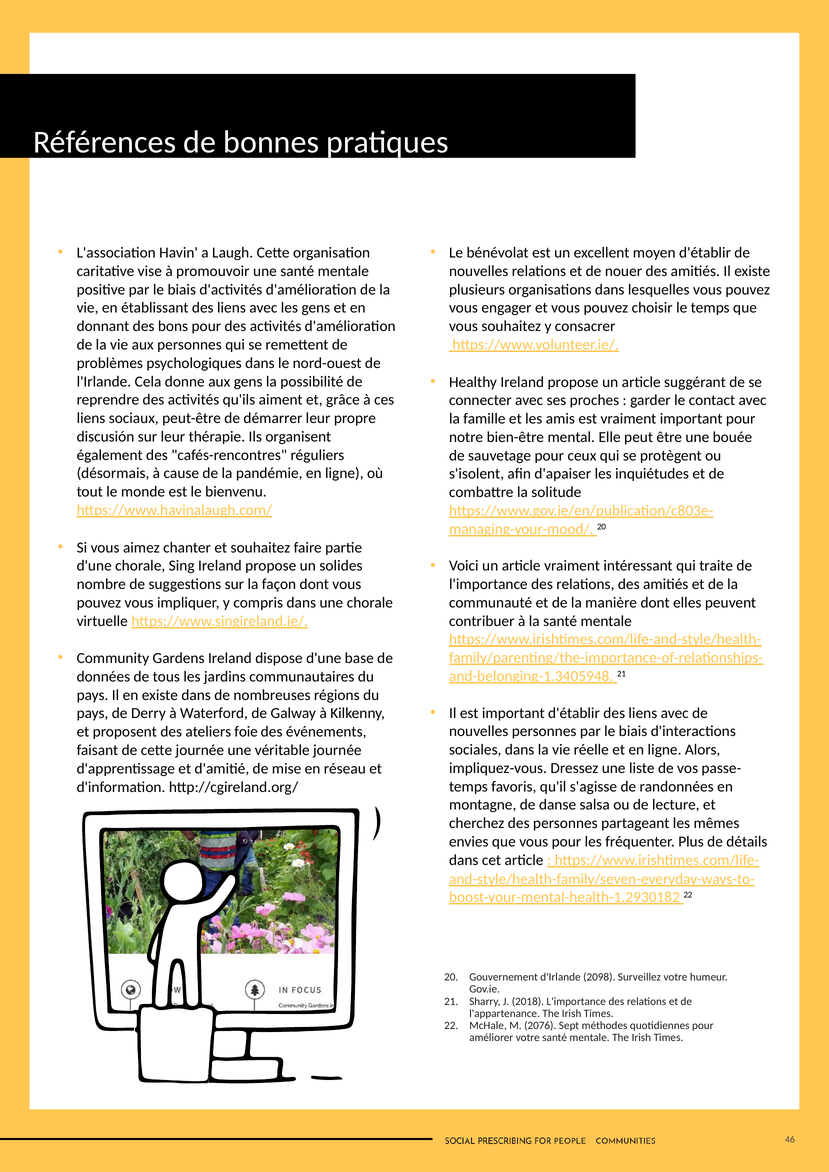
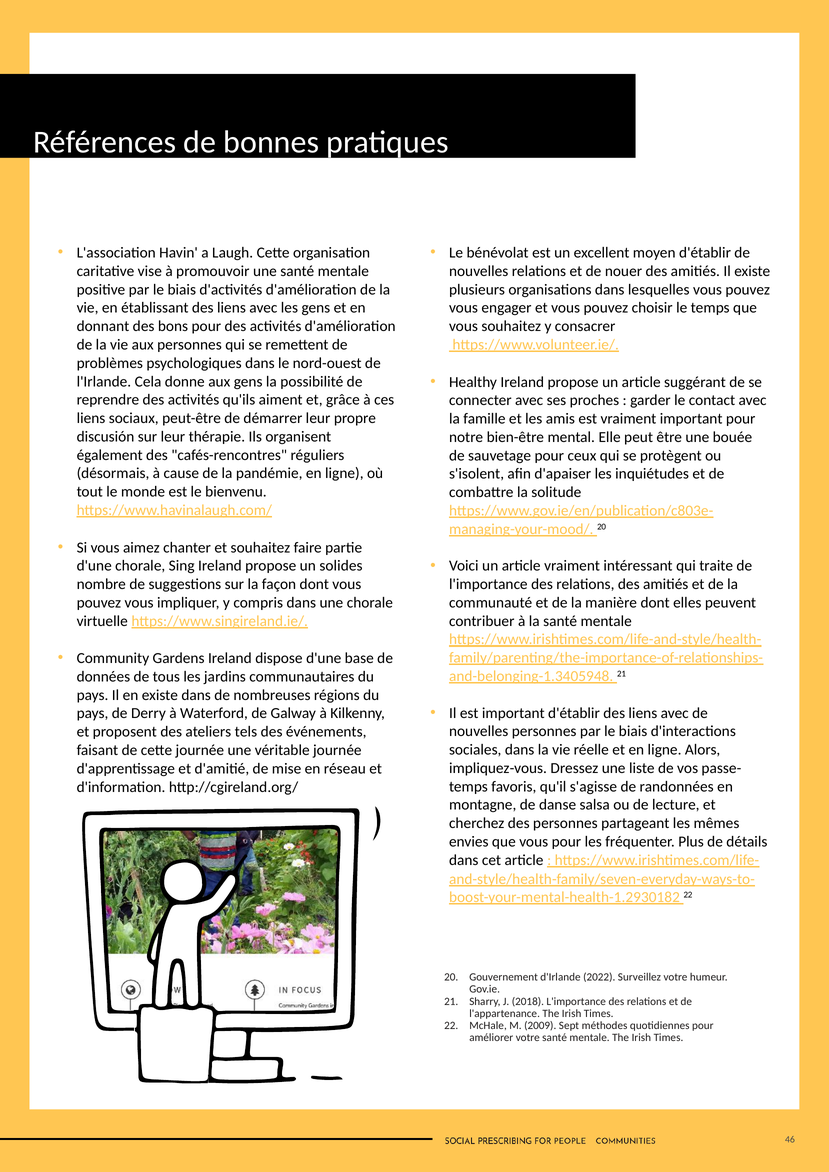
foie: foie -> tels (246, 732)
2098: 2098 -> 2022 (599, 978)
2076: 2076 -> 2009 (540, 1026)
